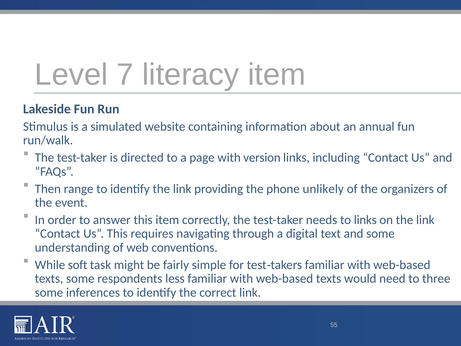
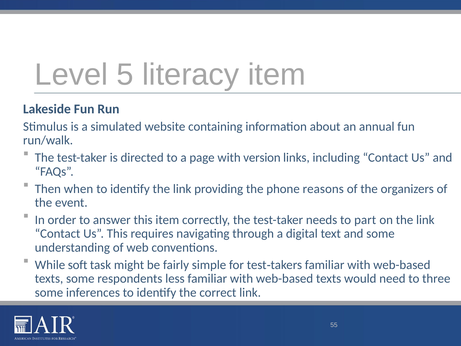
7: 7 -> 5 (125, 75)
range: range -> when (79, 189)
unlikely: unlikely -> reasons (323, 189)
to links: links -> part (365, 220)
